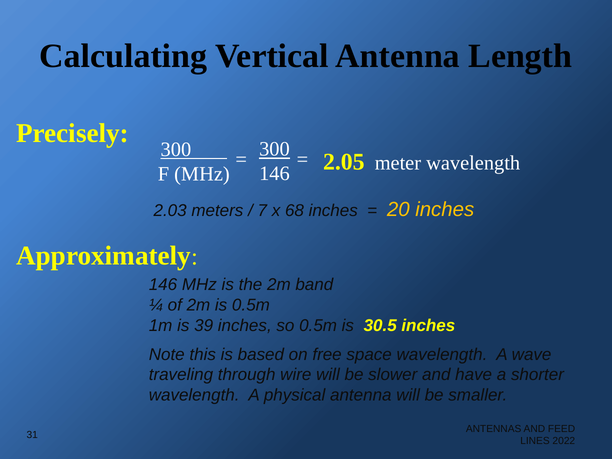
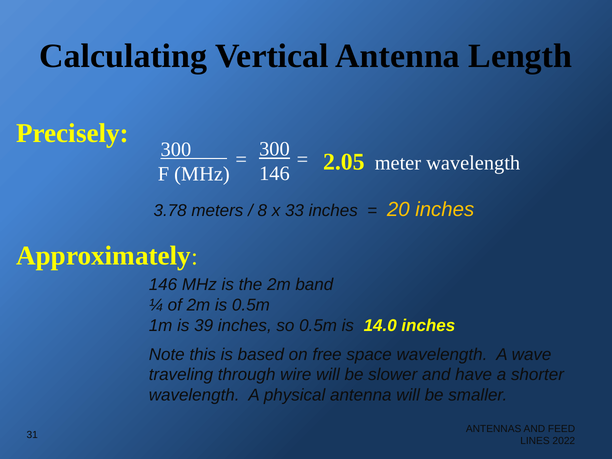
2.03: 2.03 -> 3.78 (170, 211)
7: 7 -> 8 (262, 211)
68: 68 -> 33 (294, 211)
30.5: 30.5 -> 14.0 (380, 326)
